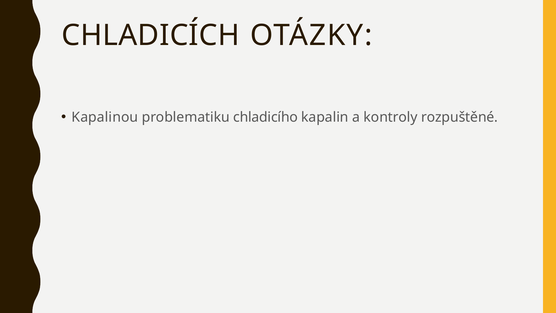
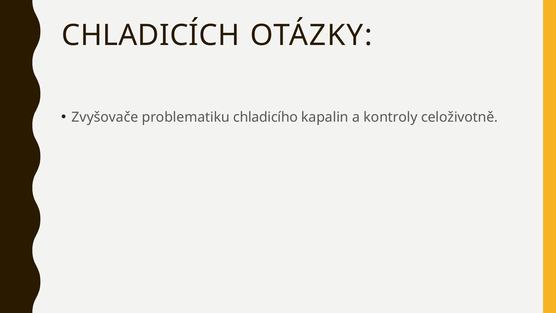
Kapalinou: Kapalinou -> Zvyšovače (105, 117)
rozpuštěné: rozpuštěné -> celoživotně (460, 117)
